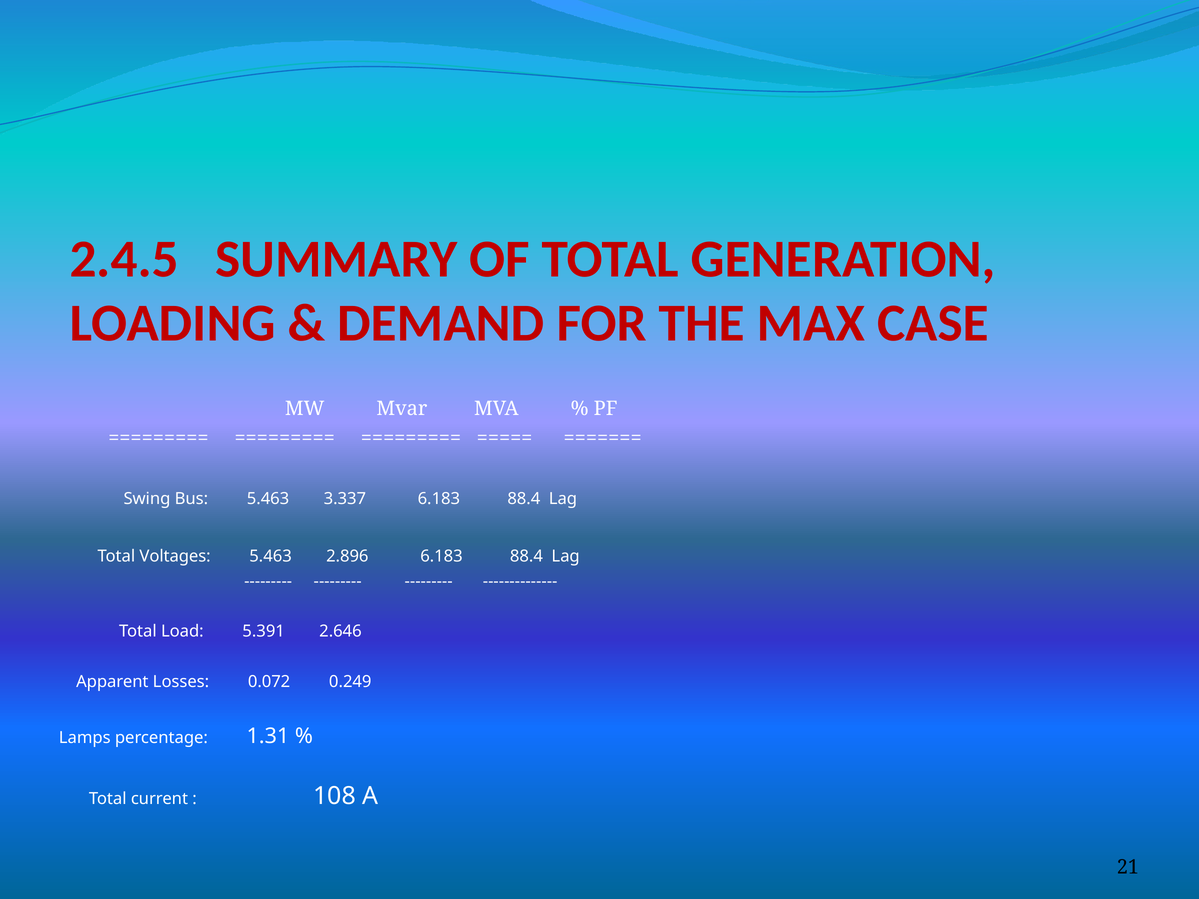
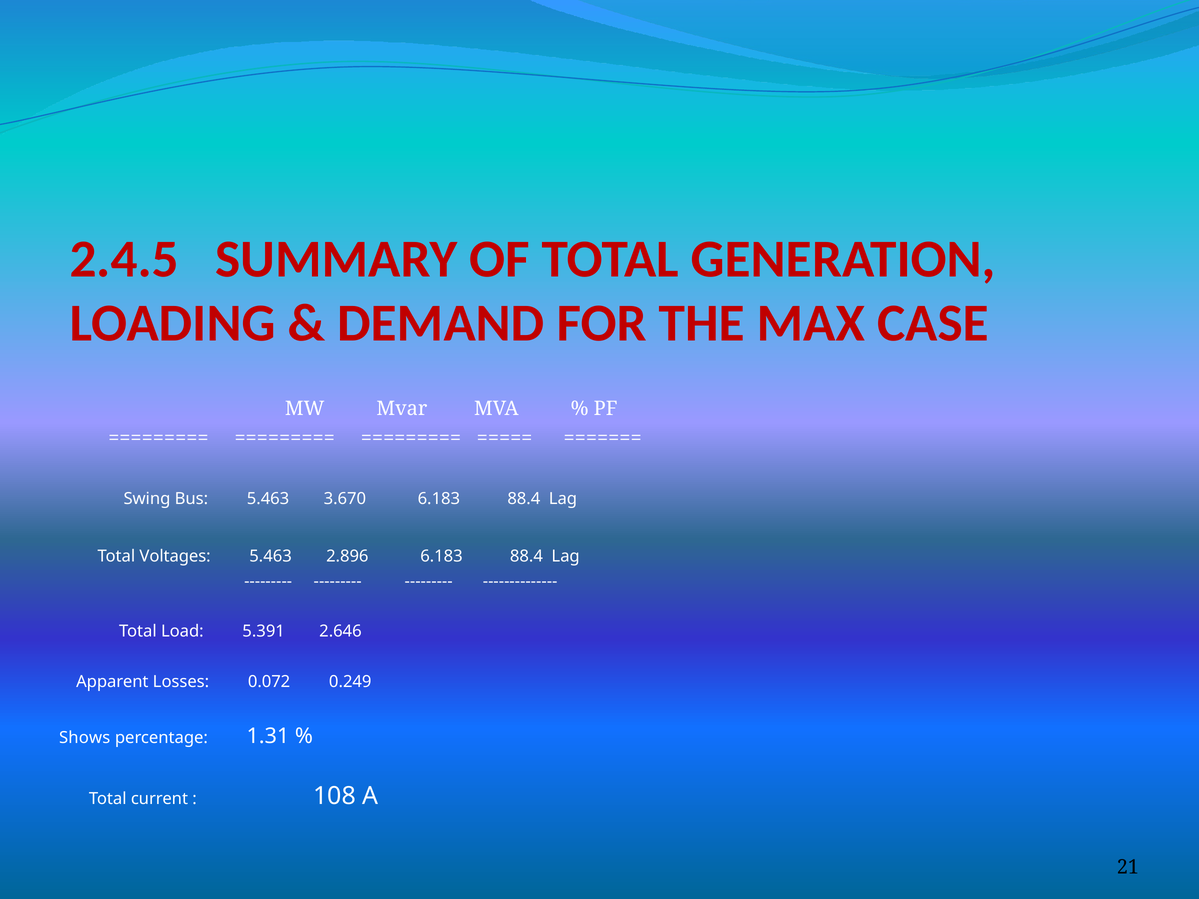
3.337: 3.337 -> 3.670 (345, 499)
Lamps: Lamps -> Shows (85, 738)
